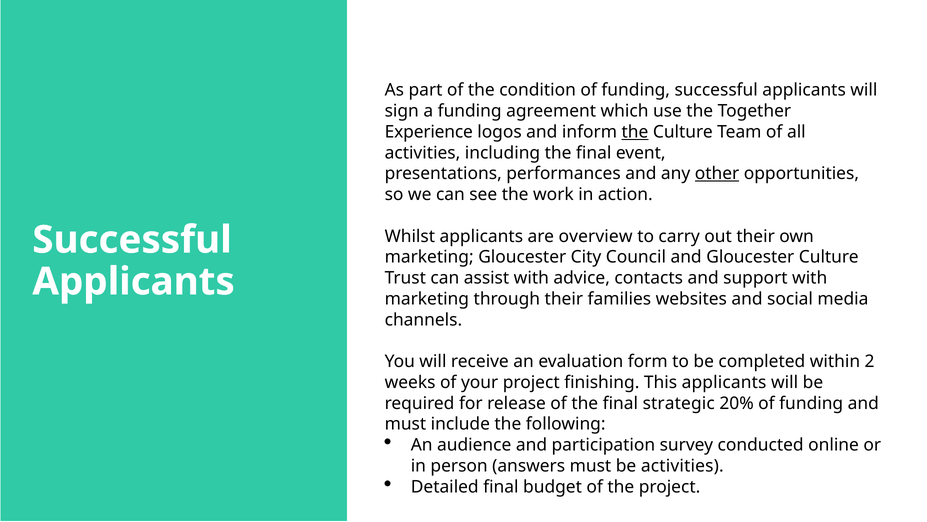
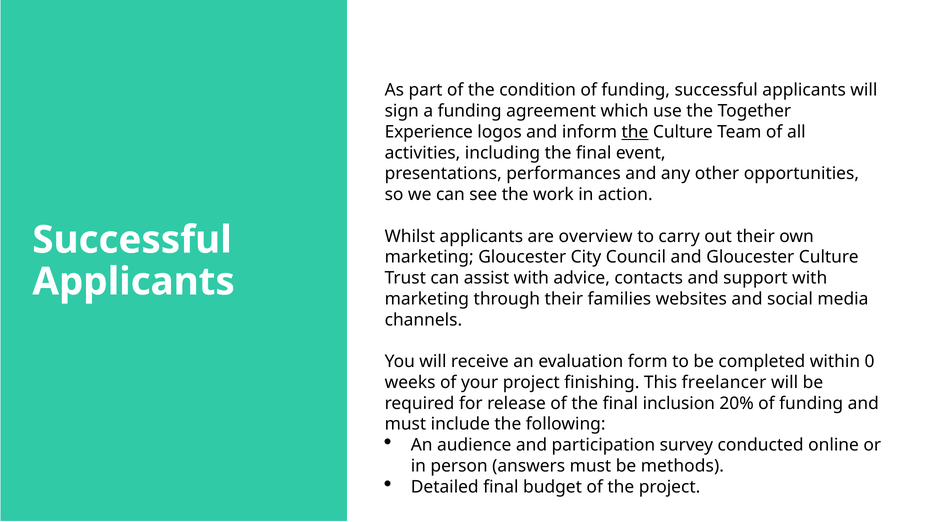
other underline: present -> none (717, 173)
2: 2 -> 0 (870, 361)
This applicants: applicants -> freelancer (724, 382)
strategic: strategic -> inclusion (679, 403)
be activities: activities -> methods (682, 465)
